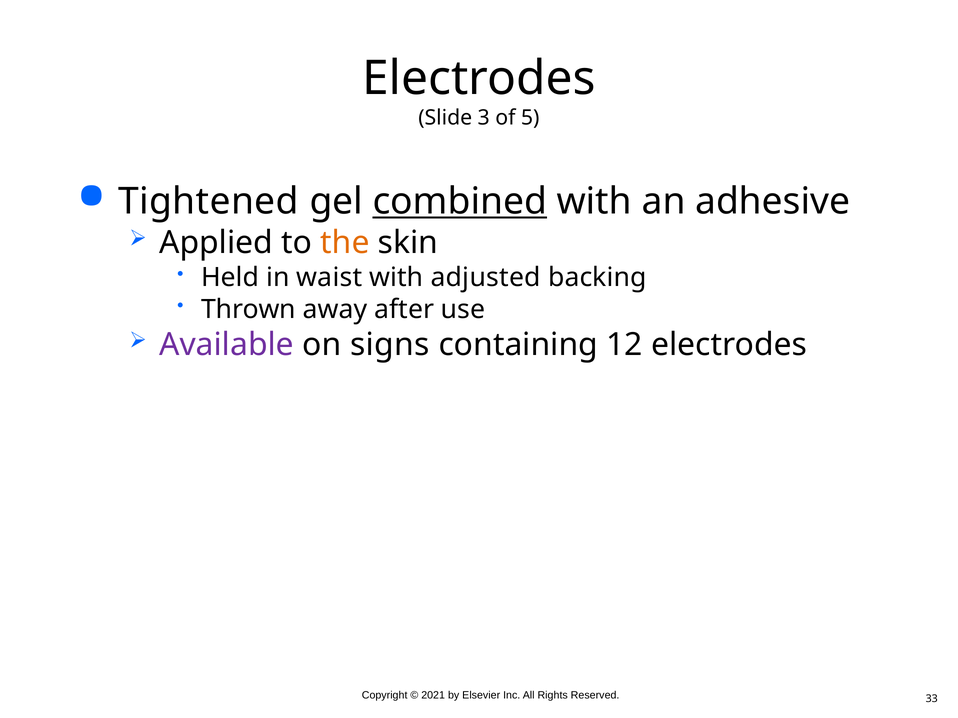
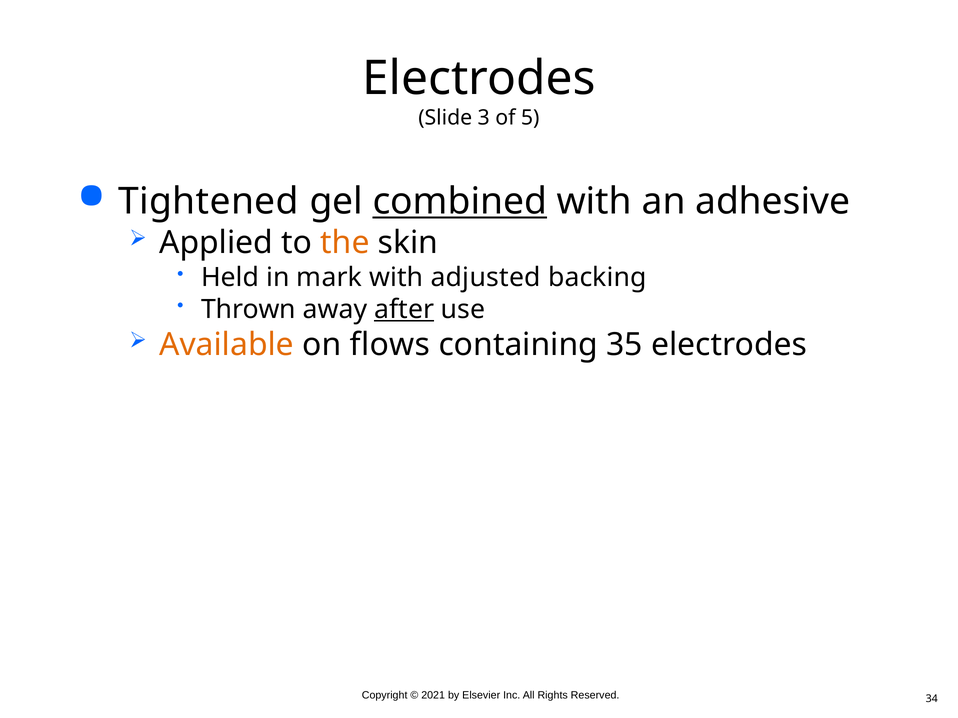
waist: waist -> mark (329, 278)
after underline: none -> present (404, 310)
Available colour: purple -> orange (227, 345)
signs: signs -> flows (390, 345)
12: 12 -> 35 (624, 345)
33: 33 -> 34 (932, 699)
